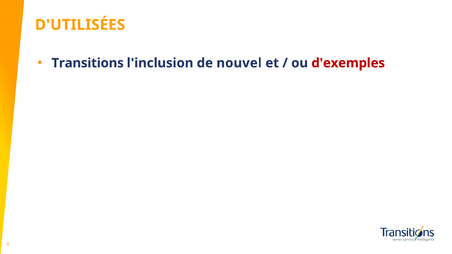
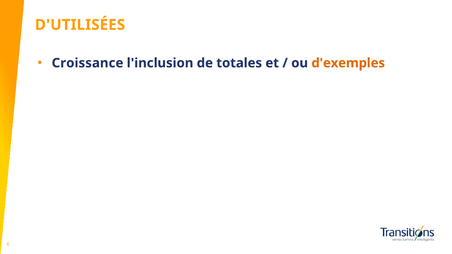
Transitions: Transitions -> Croissance (88, 63)
nouvel: nouvel -> totales (239, 63)
d'exemples colour: red -> orange (348, 63)
